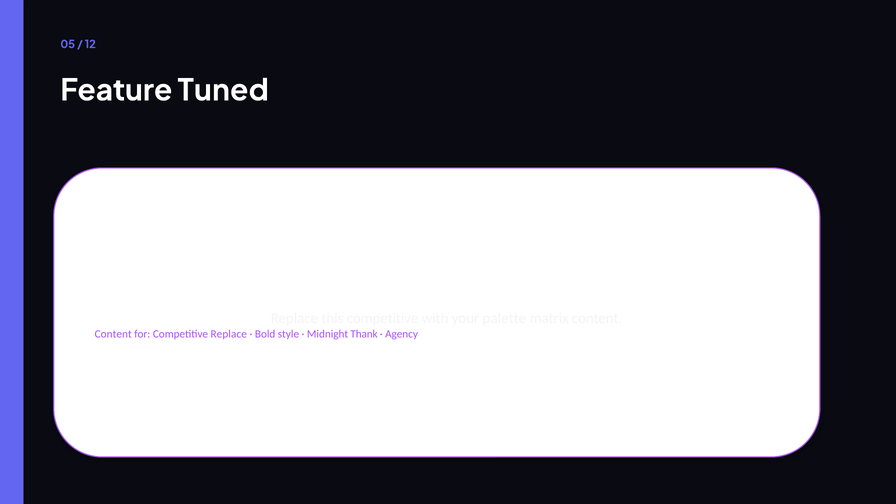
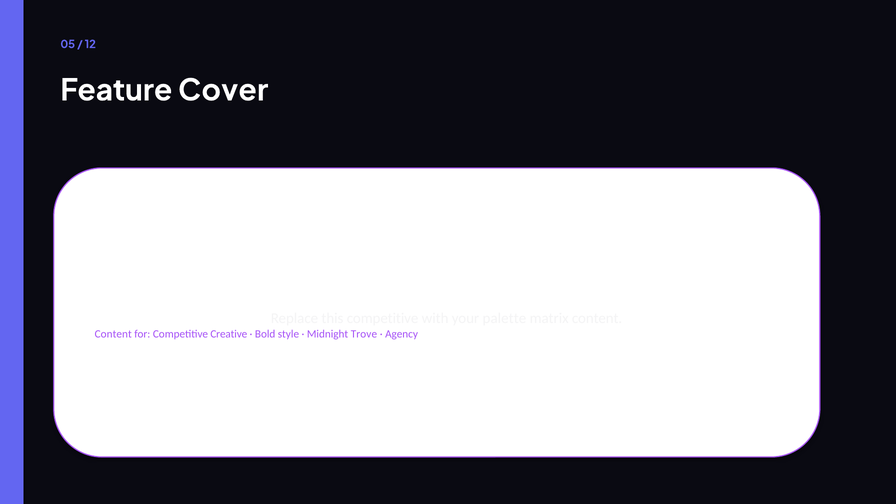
Tuned: Tuned -> Cover (223, 91)
Competitive Replace: Replace -> Creative (229, 334)
Thank: Thank -> Trove (364, 334)
